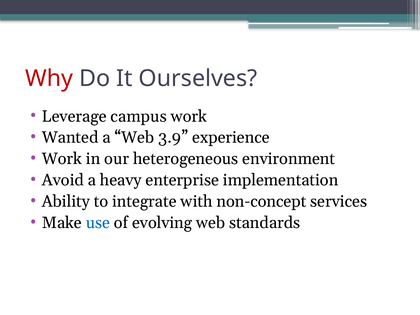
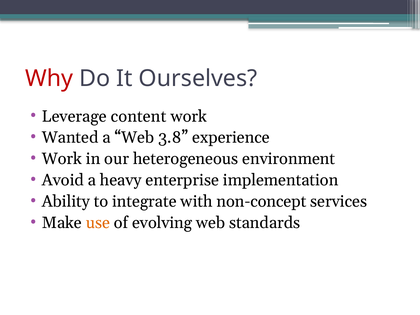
campus: campus -> content (139, 116)
3.9: 3.9 -> 3.8 (173, 138)
use colour: blue -> orange (98, 223)
